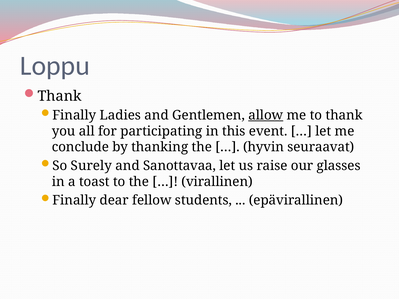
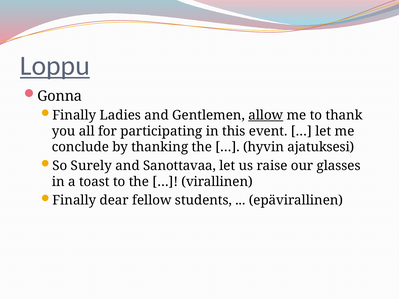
Loppu underline: none -> present (55, 66)
Thank: Thank -> Gonna (60, 96)
seuraavat: seuraavat -> ajatuksesi (321, 147)
